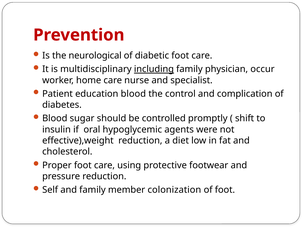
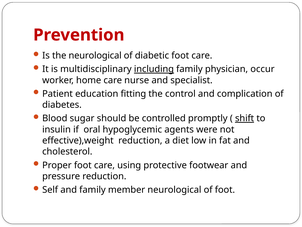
education blood: blood -> fitting (133, 94)
shift underline: none -> present (245, 118)
member colonization: colonization -> neurological (174, 189)
